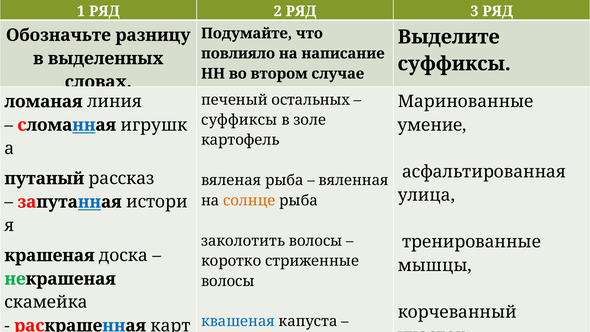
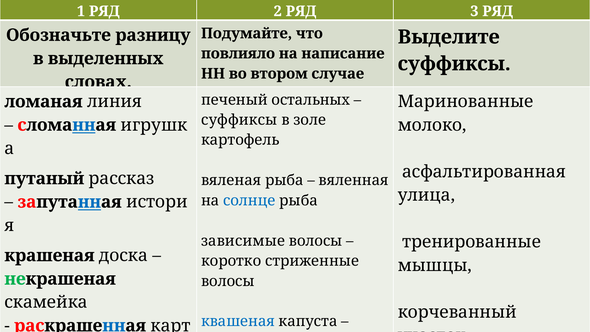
умение: умение -> молоко (432, 125)
солнце colour: orange -> blue (249, 200)
заколотить: заколотить -> зависимые (243, 241)
